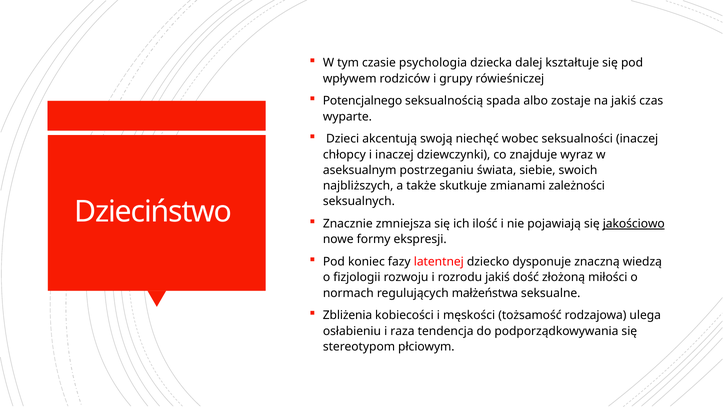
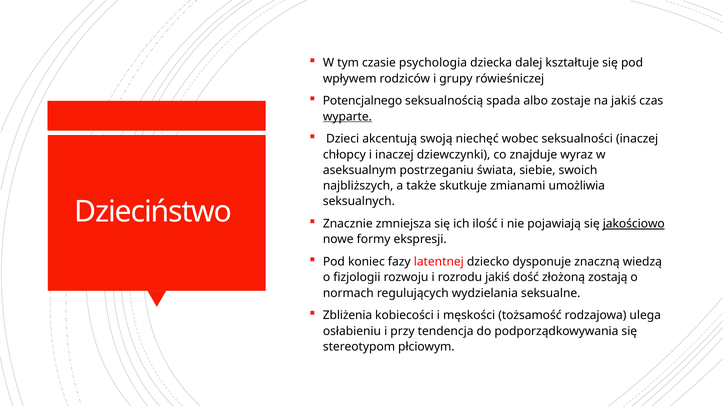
wyparte underline: none -> present (347, 117)
zależności: zależności -> umożliwia (577, 186)
miłości: miłości -> zostają (608, 278)
małżeństwa: małżeństwa -> wydzielania (485, 293)
raza: raza -> przy (402, 331)
